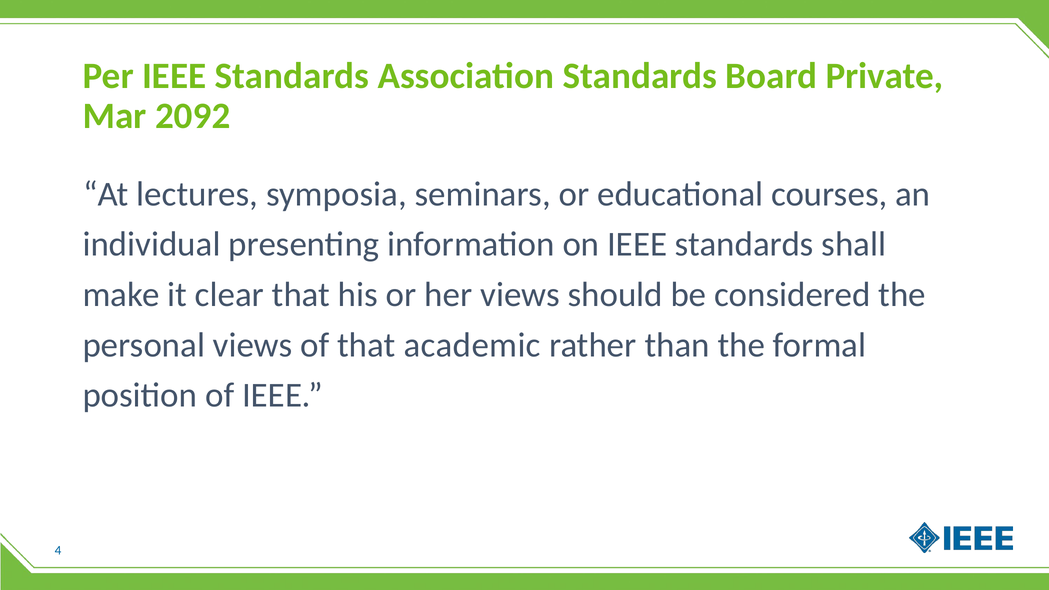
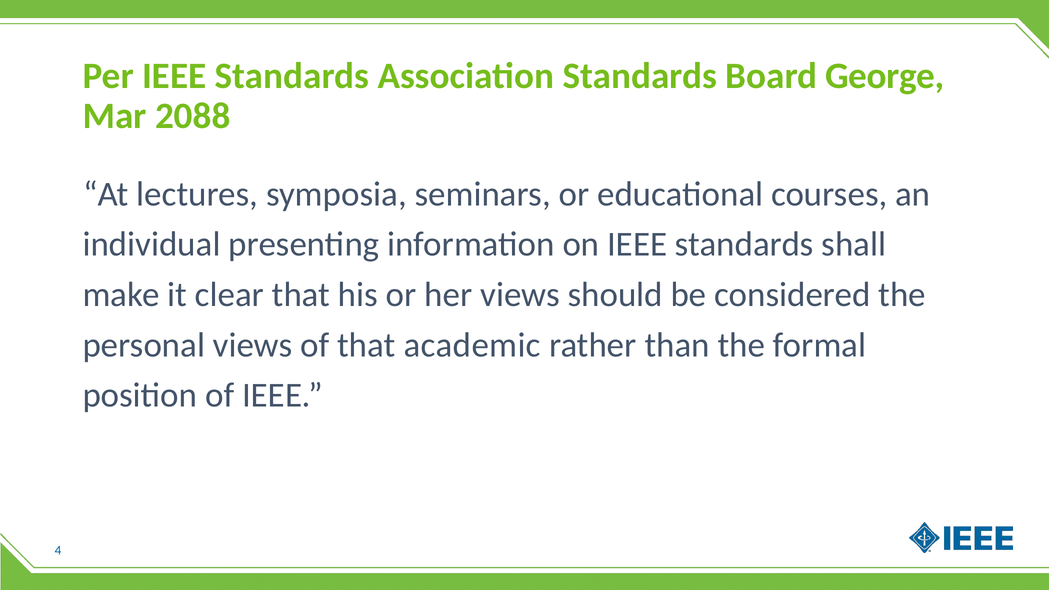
Private: Private -> George (885, 76)
2092: 2092 -> 2088 (193, 116)
